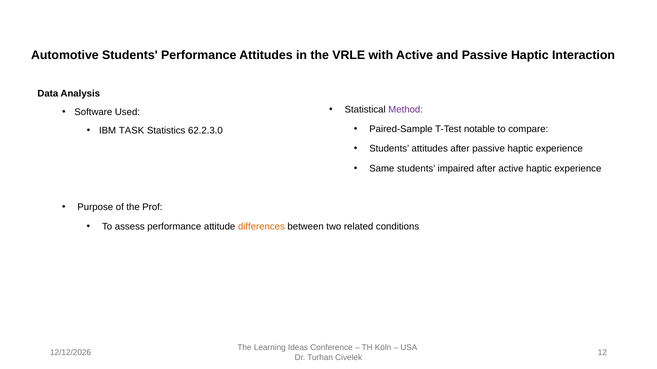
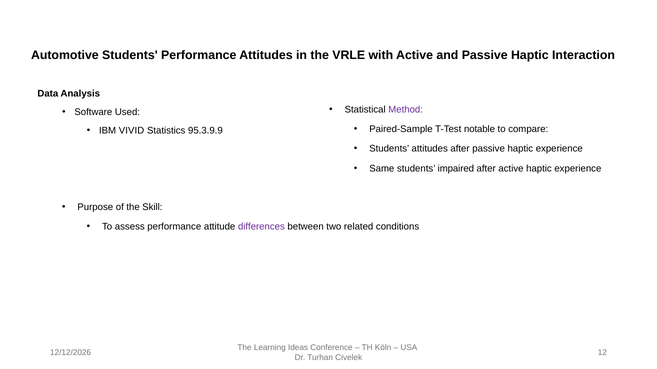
TASK: TASK -> VIVID (132, 131)
62.2.3.0: 62.2.3.0 -> 95.3.9.9 (205, 131)
Prof: Prof -> Skill (152, 207)
differences colour: orange -> purple (261, 227)
